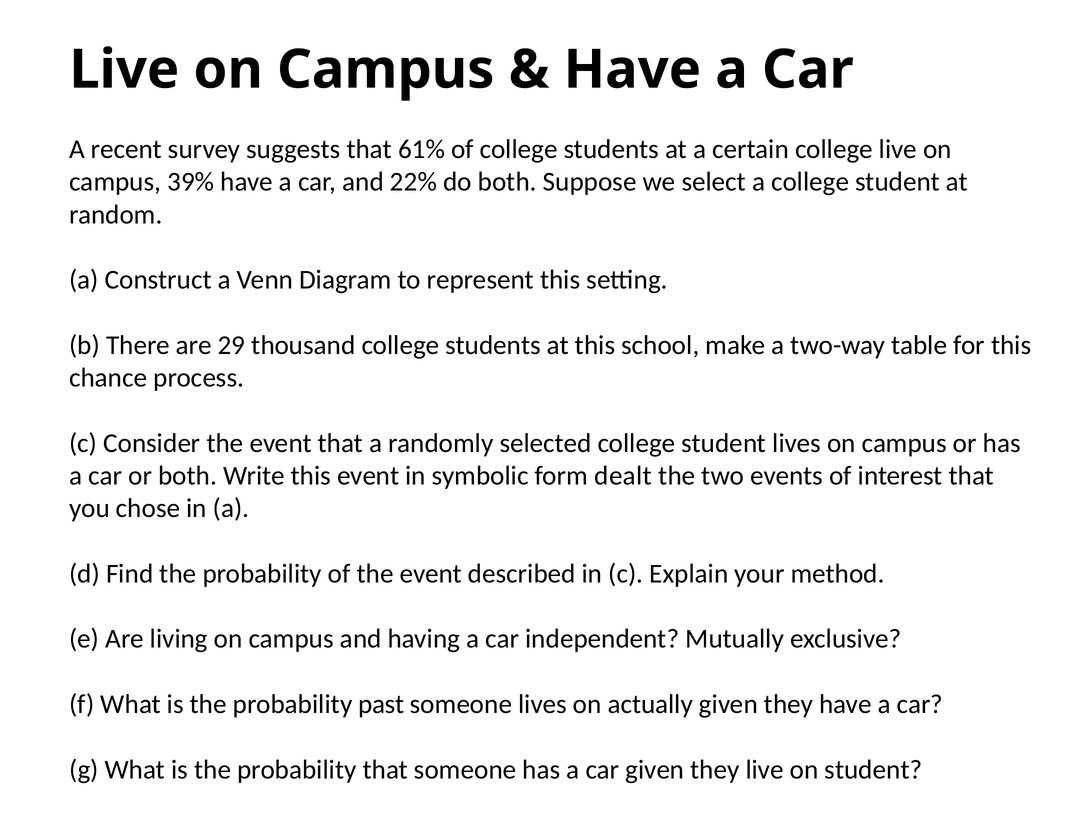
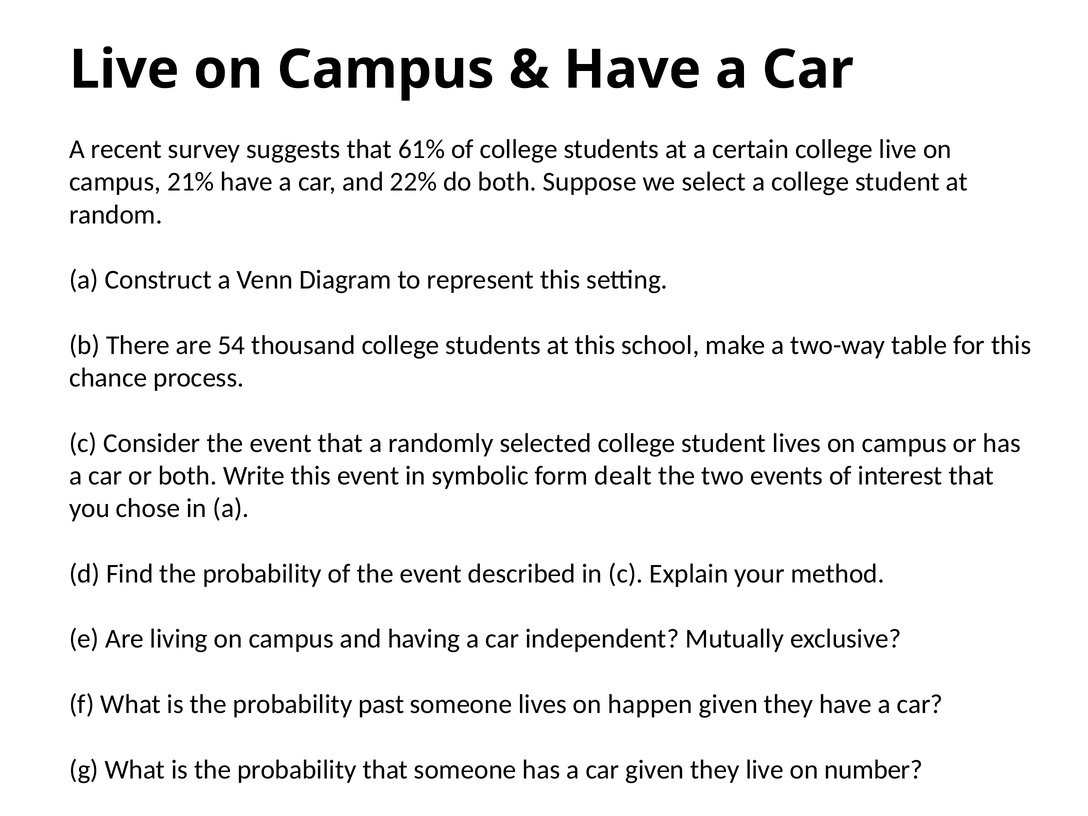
39%: 39% -> 21% (191, 182)
29: 29 -> 54 (231, 345)
actually: actually -> happen (650, 704)
on student: student -> number (873, 770)
